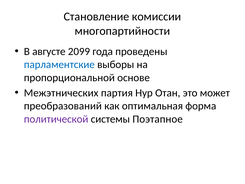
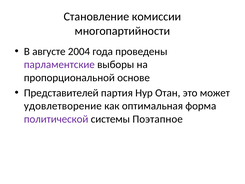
2099: 2099 -> 2004 (79, 51)
парламентские colour: blue -> purple (59, 64)
Межэтнических: Межэтнических -> Представителей (61, 93)
преобразований: преобразований -> удовлетворение (63, 106)
